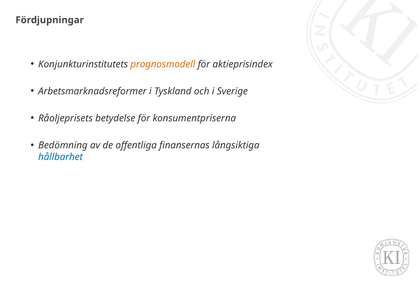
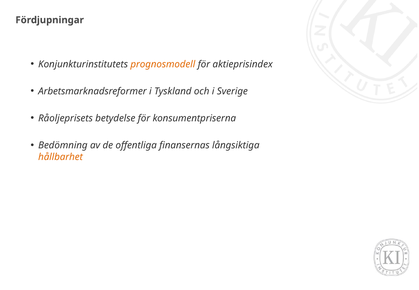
hållbarhet colour: blue -> orange (61, 157)
